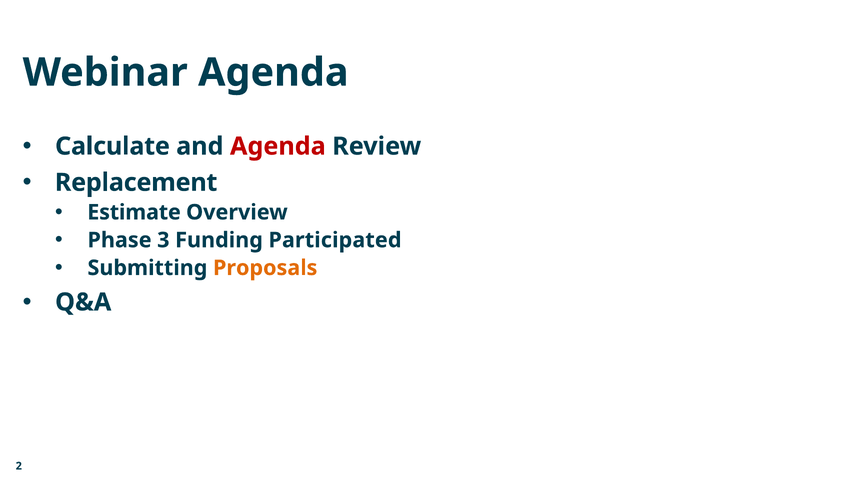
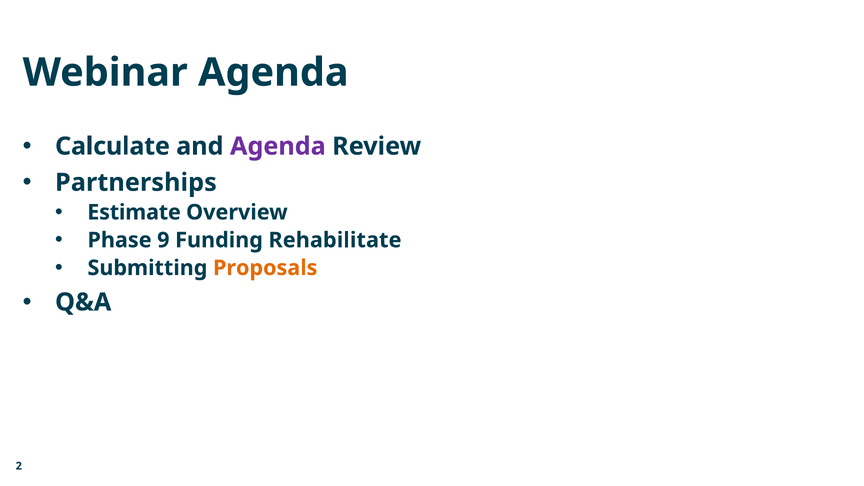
Agenda colour: red -> purple (278, 146)
Replacement: Replacement -> Partnerships (136, 183)
3: 3 -> 9 (163, 240)
Participated: Participated -> Rehabilitate (335, 240)
